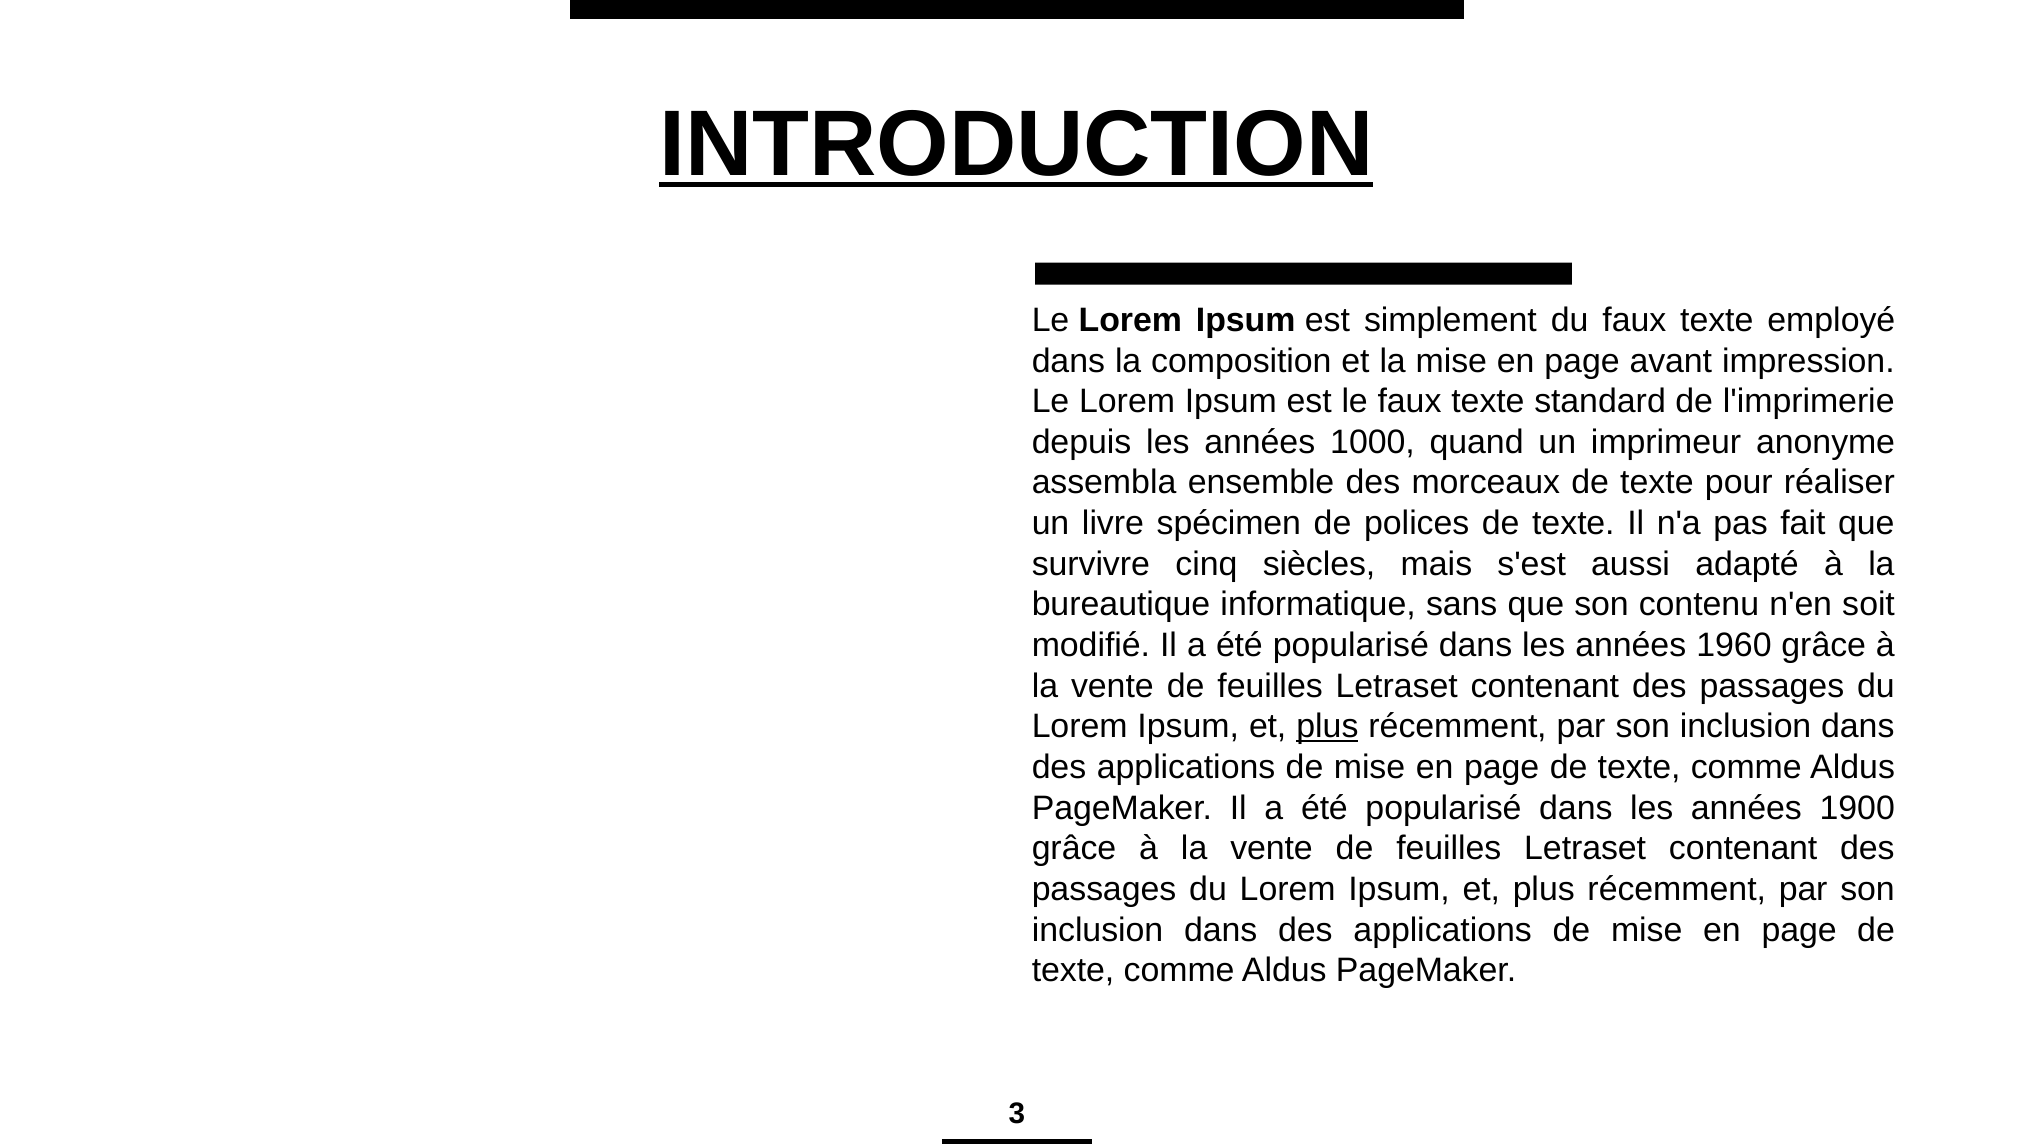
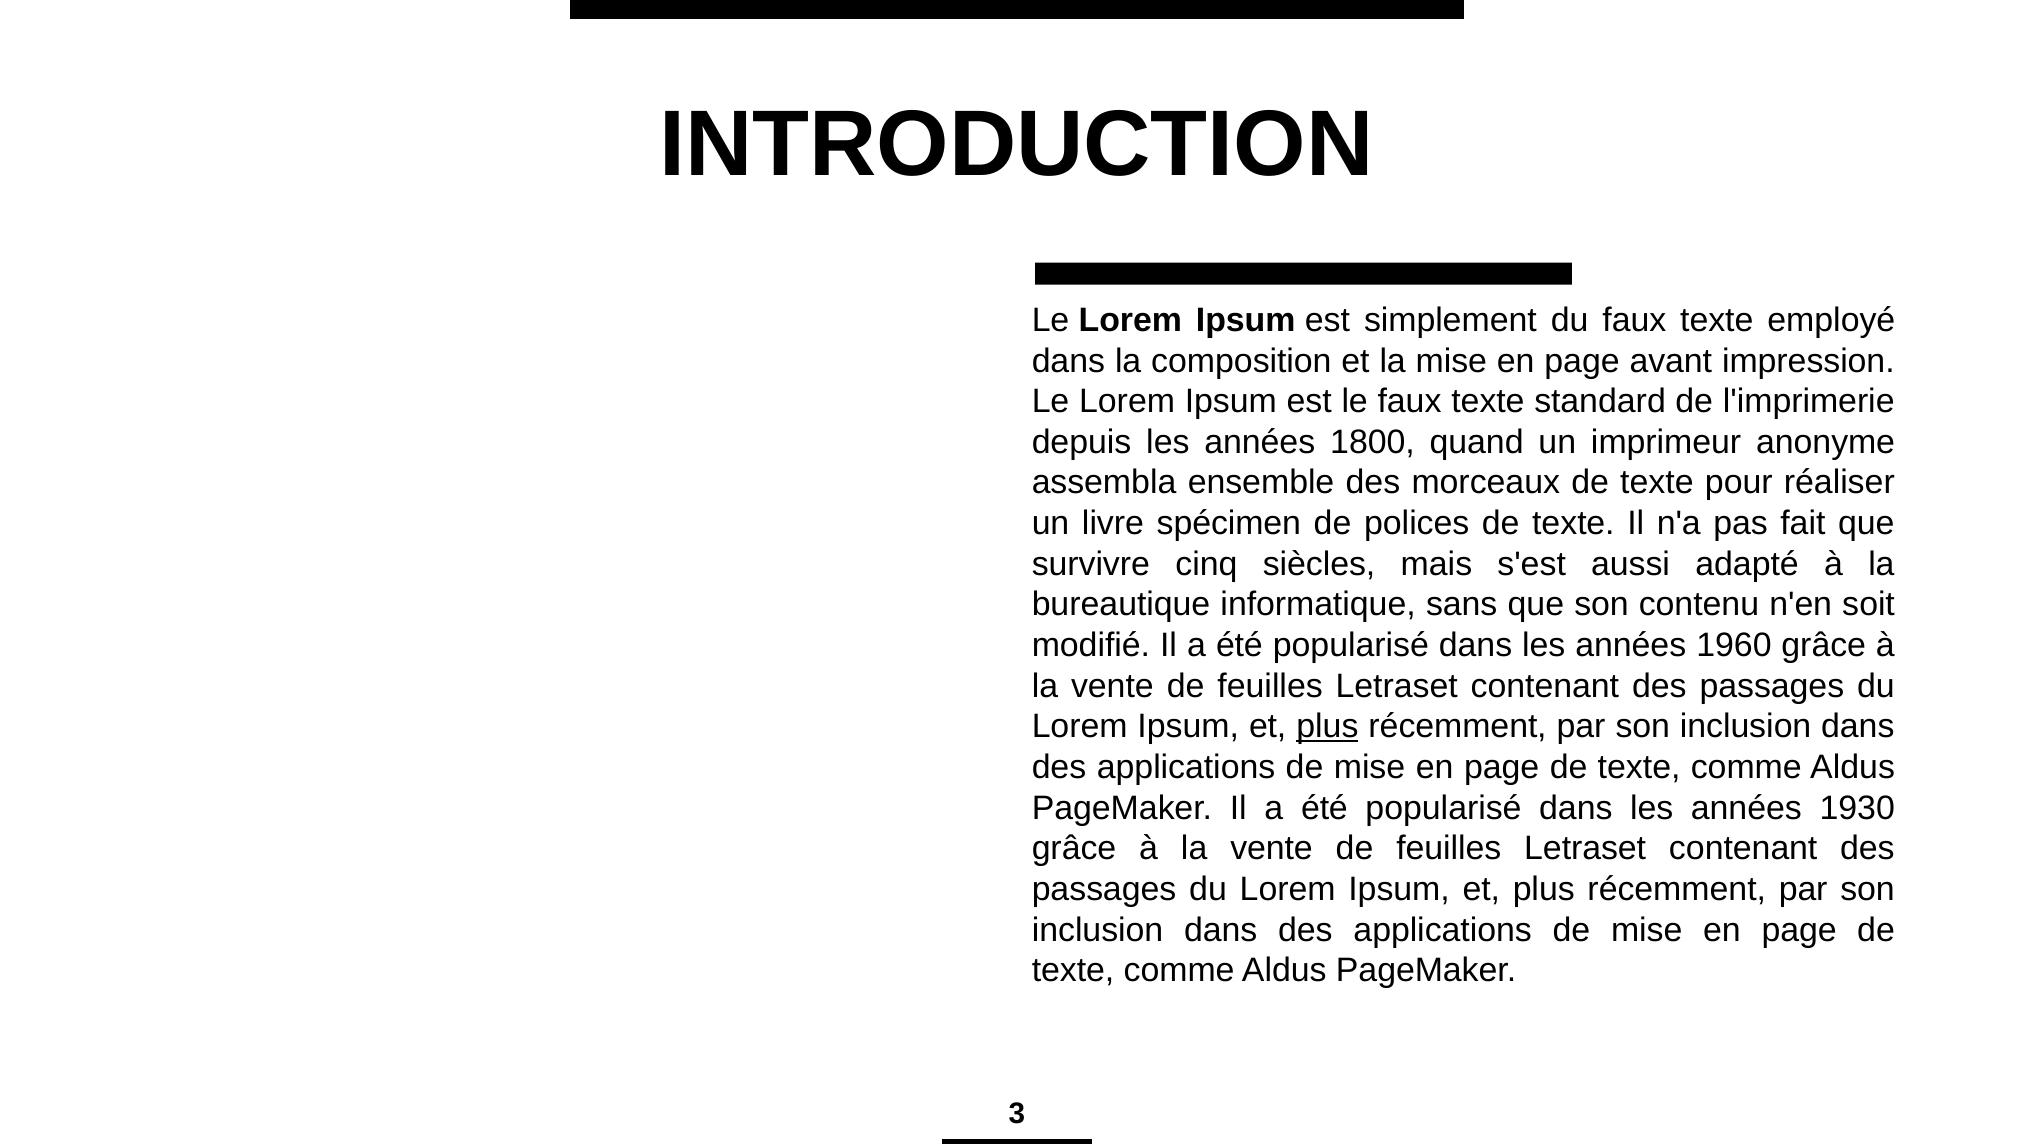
INTRODUCTION underline: present -> none (1016, 144)
1000: 1000 -> 1800 (1373, 442)
1900: 1900 -> 1930 (1857, 808)
